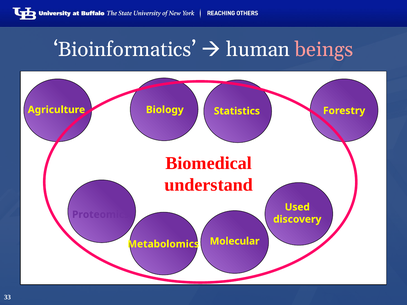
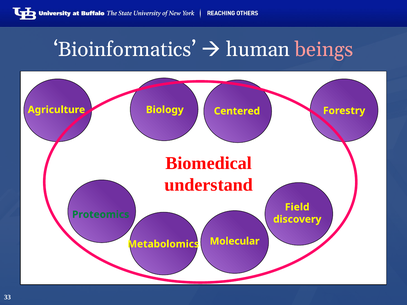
Statistics: Statistics -> Centered (237, 111)
Used: Used -> Field (297, 207)
Proteomics colour: purple -> green (101, 215)
